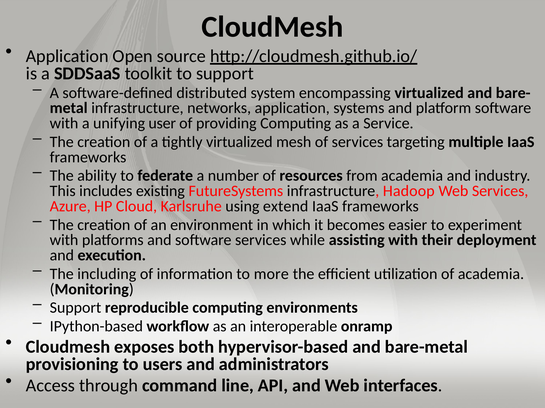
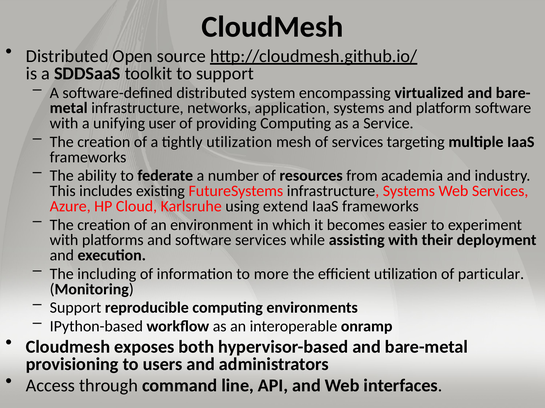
Application: Application -> Distributed (67, 56)
tightly virtualized: virtualized -> utilization (239, 142)
infrastructure Hadoop: Hadoop -> Systems (409, 191)
of academia: academia -> particular (491, 274)
